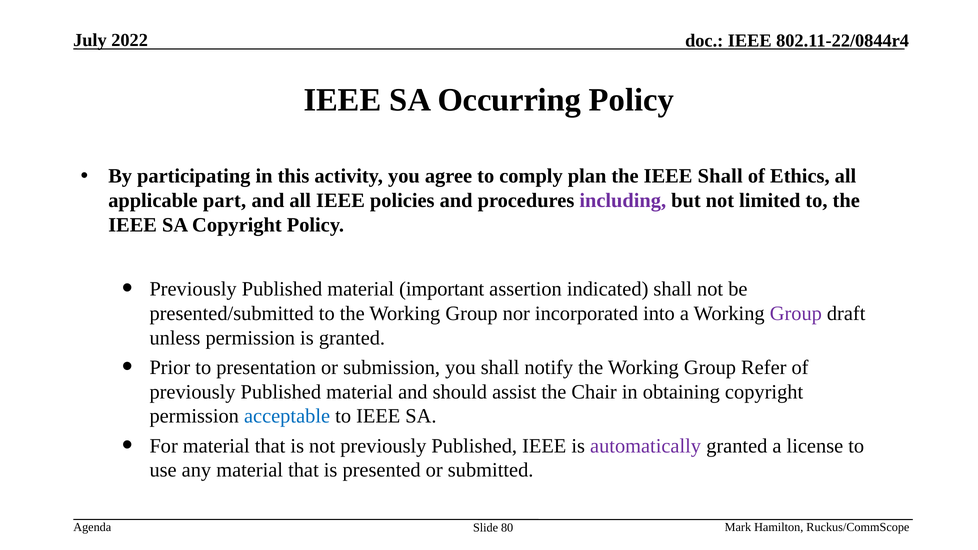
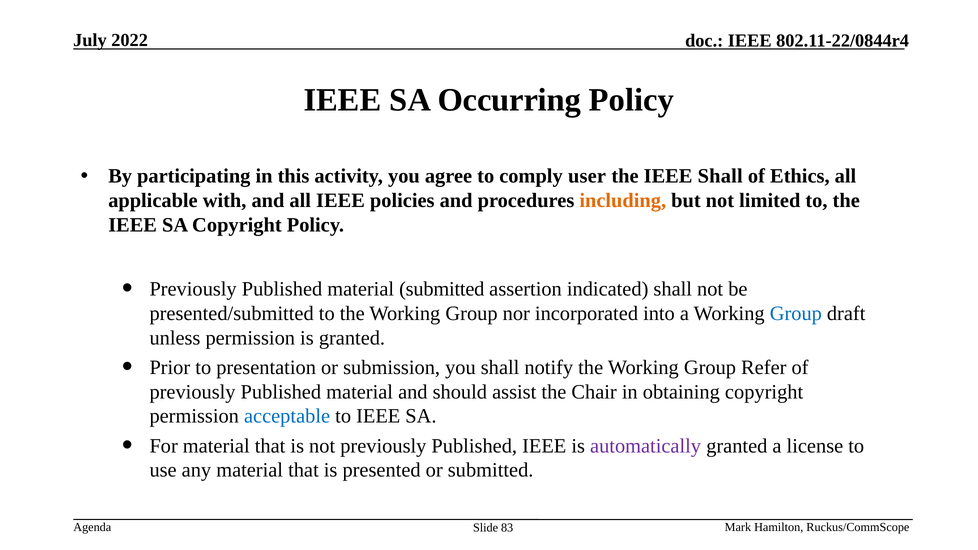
plan: plan -> user (587, 176)
part: part -> with (225, 201)
including colour: purple -> orange (623, 201)
material important: important -> submitted (442, 289)
Group colour: purple -> blue (796, 313)
80: 80 -> 83 (507, 528)
